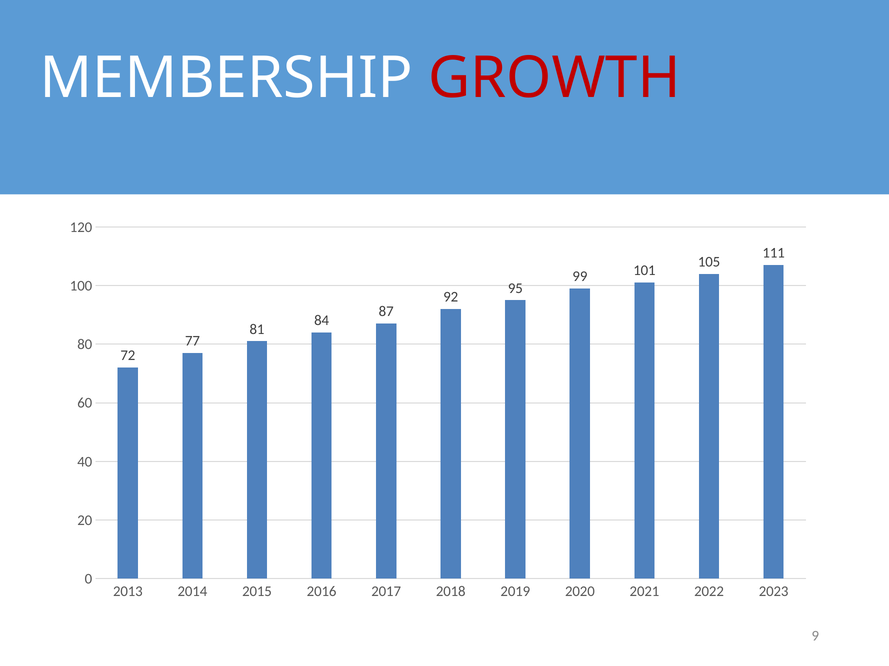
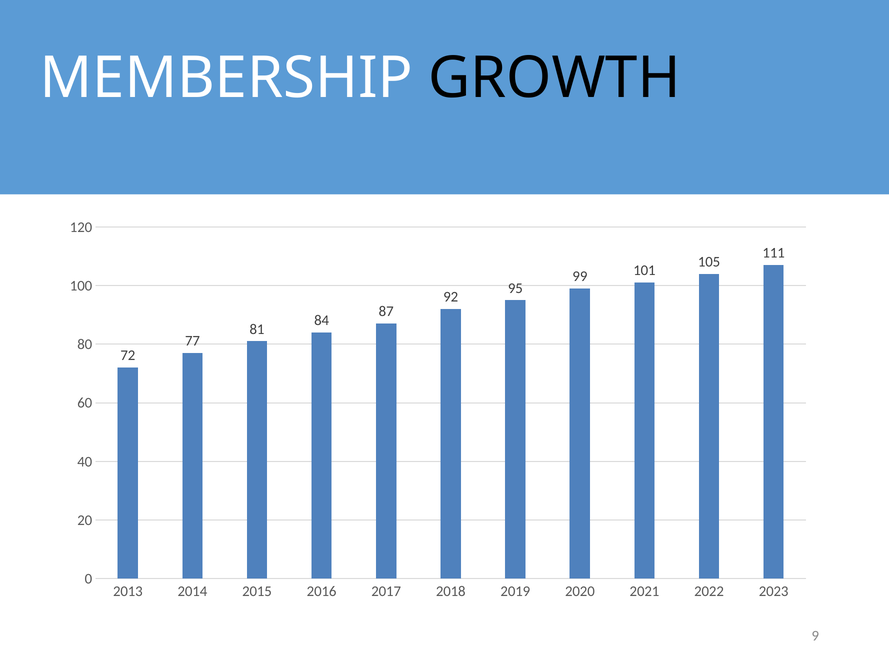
GROWTH colour: red -> black (554, 78)
